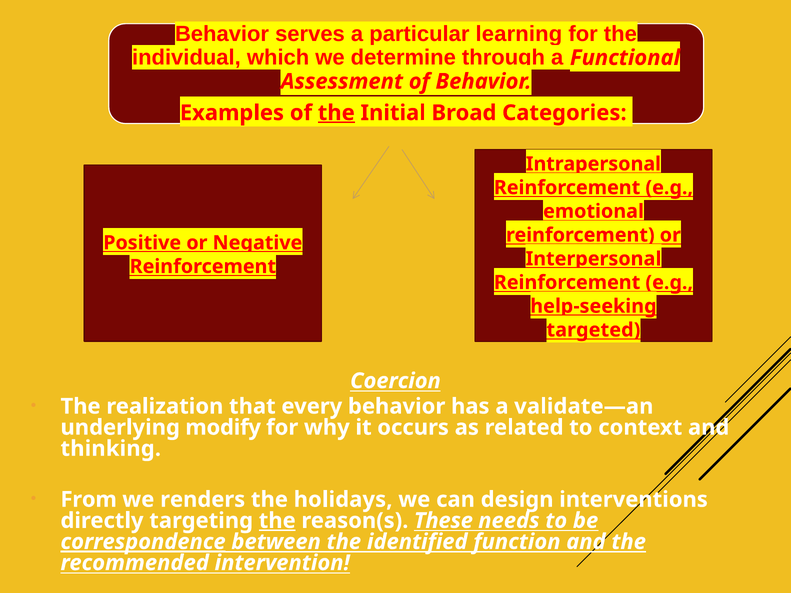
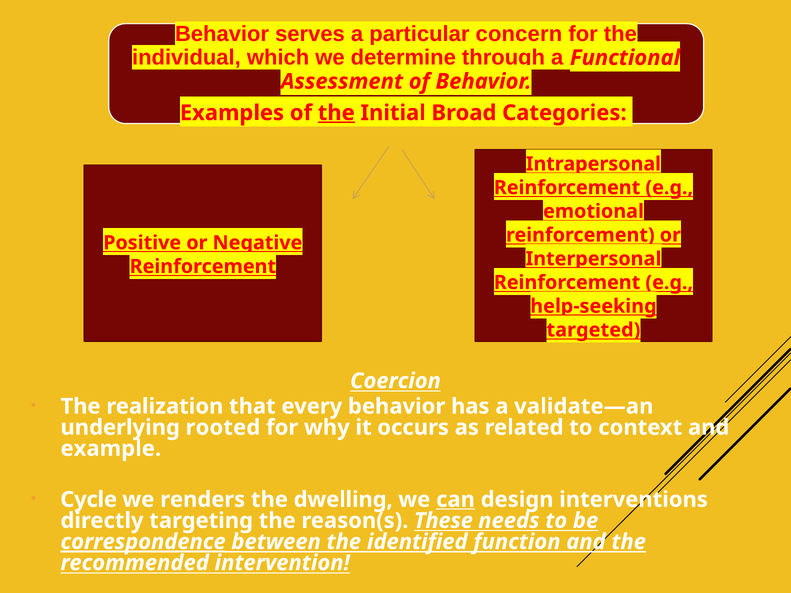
learning: learning -> concern (519, 34)
modify: modify -> rooted (223, 428)
thinking: thinking -> example (111, 449)
From: From -> Cycle (89, 500)
holidays: holidays -> dwelling (343, 500)
can underline: none -> present (456, 500)
the underline: present -> none (277, 521)
